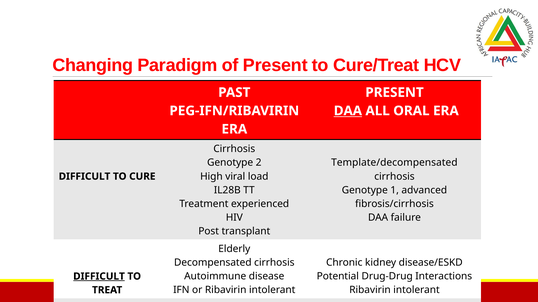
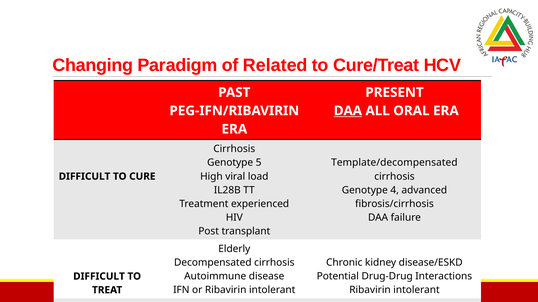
of Present: Present -> Related (275, 65)
2: 2 -> 5 (259, 163)
1: 1 -> 4 (395, 191)
DIFFICULT underline: present -> none (99, 277)
